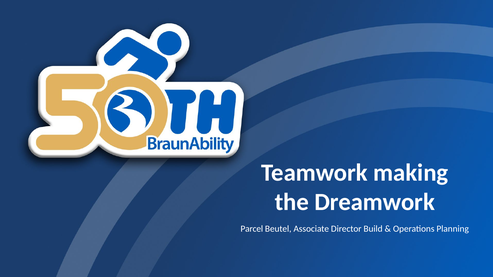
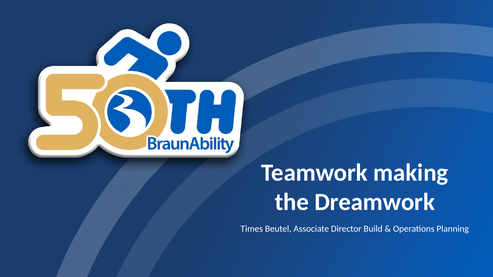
Parcel: Parcel -> Times (252, 229)
